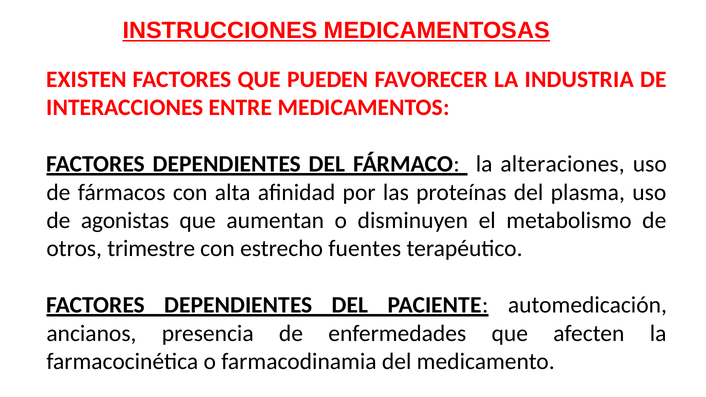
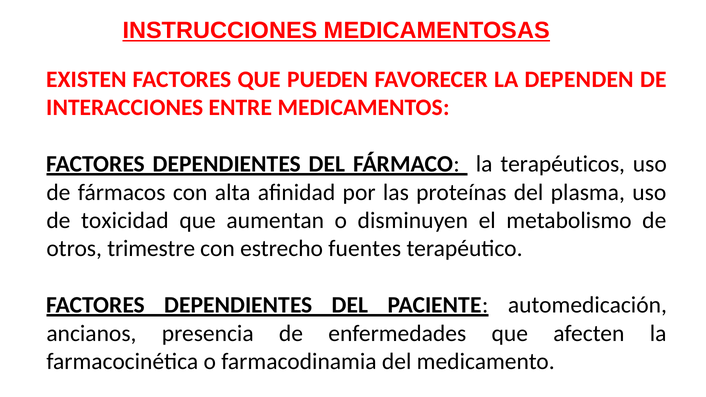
INDUSTRIA: INDUSTRIA -> DEPENDEN (579, 79)
alteraciones: alteraciones -> terapéuticos (563, 164)
agonistas: agonistas -> toxicidad (125, 221)
